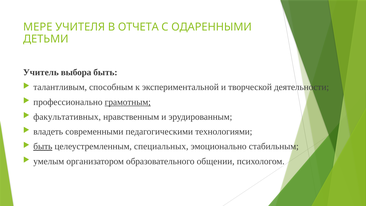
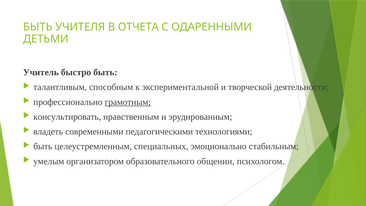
МЕРЕ: МЕРЕ -> БЫТЬ (38, 27)
выбора: выбора -> быстро (76, 72)
факультативных: факультативных -> консультировать (67, 117)
быть underline: present -> none (43, 146)
